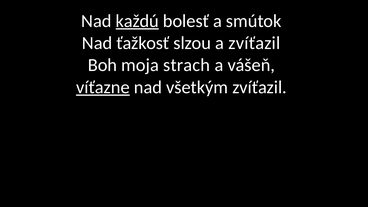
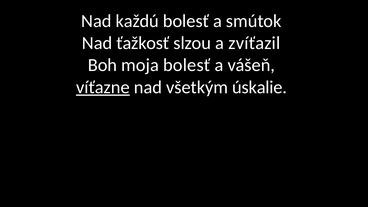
každú underline: present -> none (137, 21)
moja strach: strach -> bolesť (187, 65)
všetkým zvíťazil: zvíťazil -> úskalie (260, 87)
